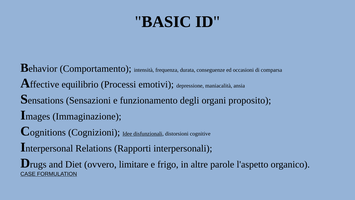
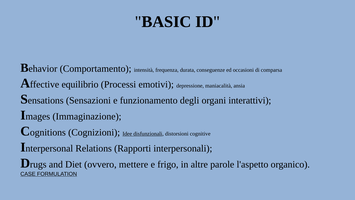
proposito: proposito -> interattivi (250, 100)
limitare: limitare -> mettere (134, 164)
